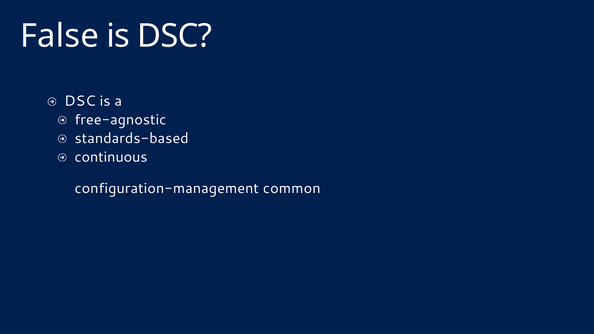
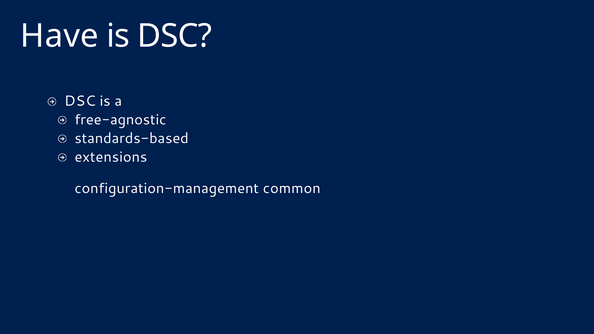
False: False -> Have (59, 36)
continuous: continuous -> extensions (111, 157)
